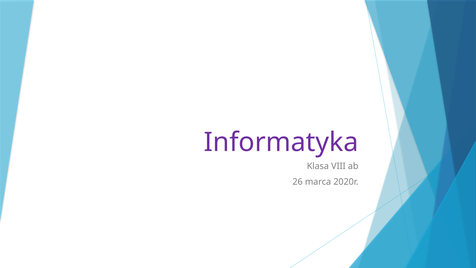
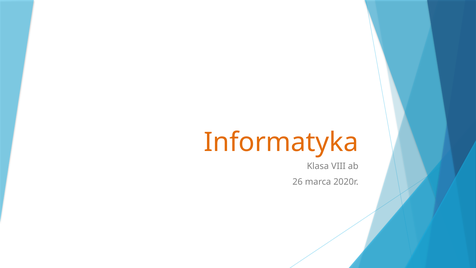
Informatyka colour: purple -> orange (281, 142)
